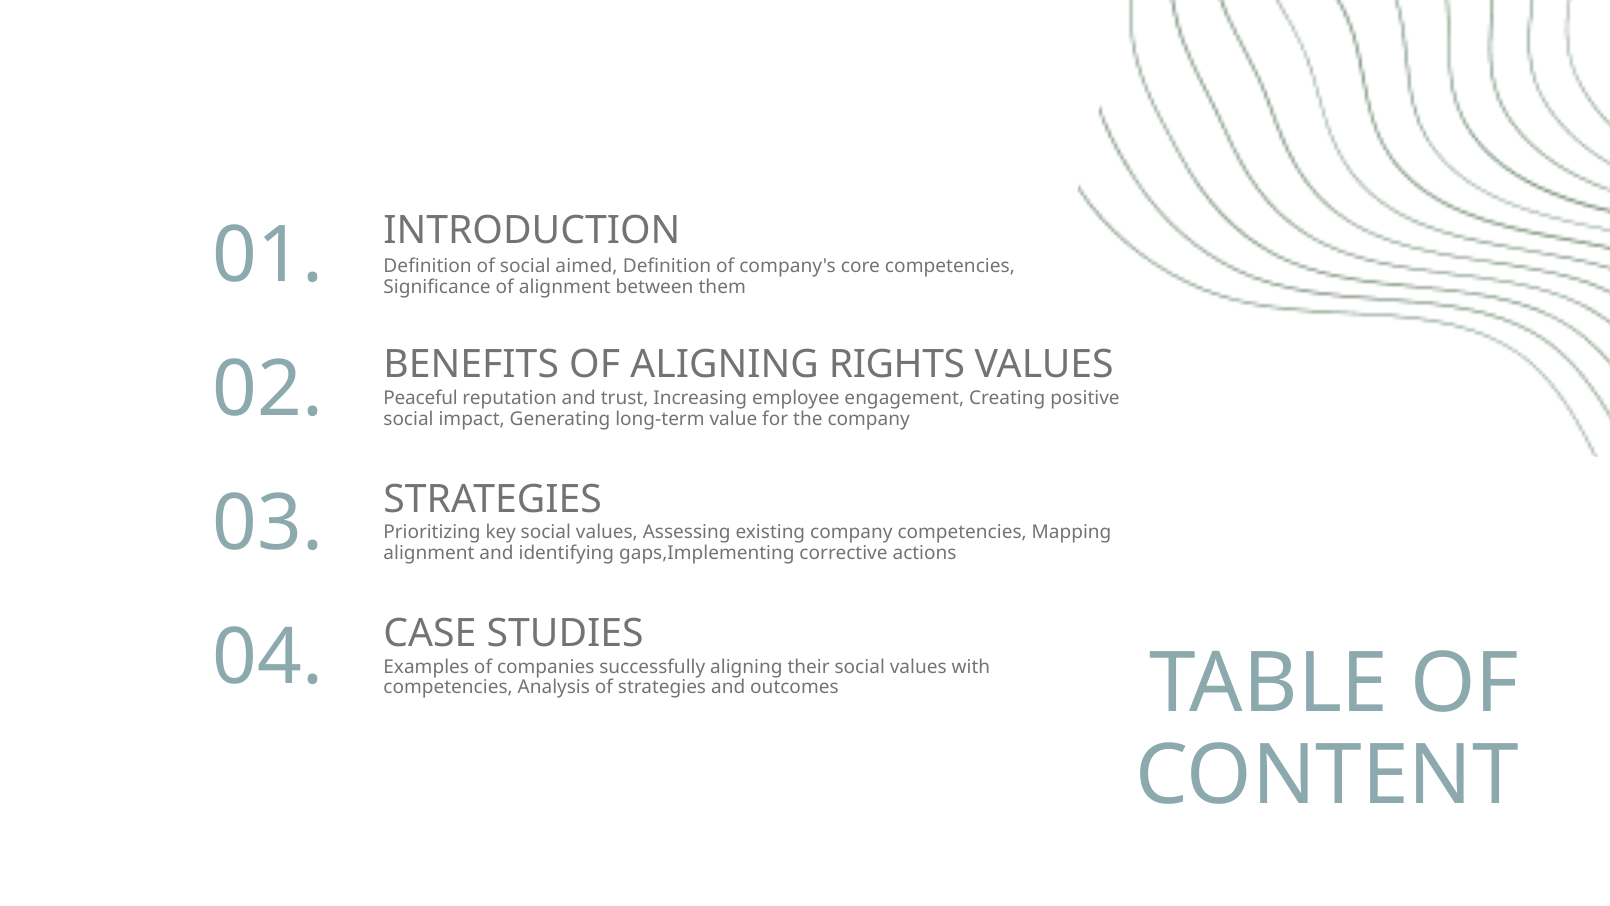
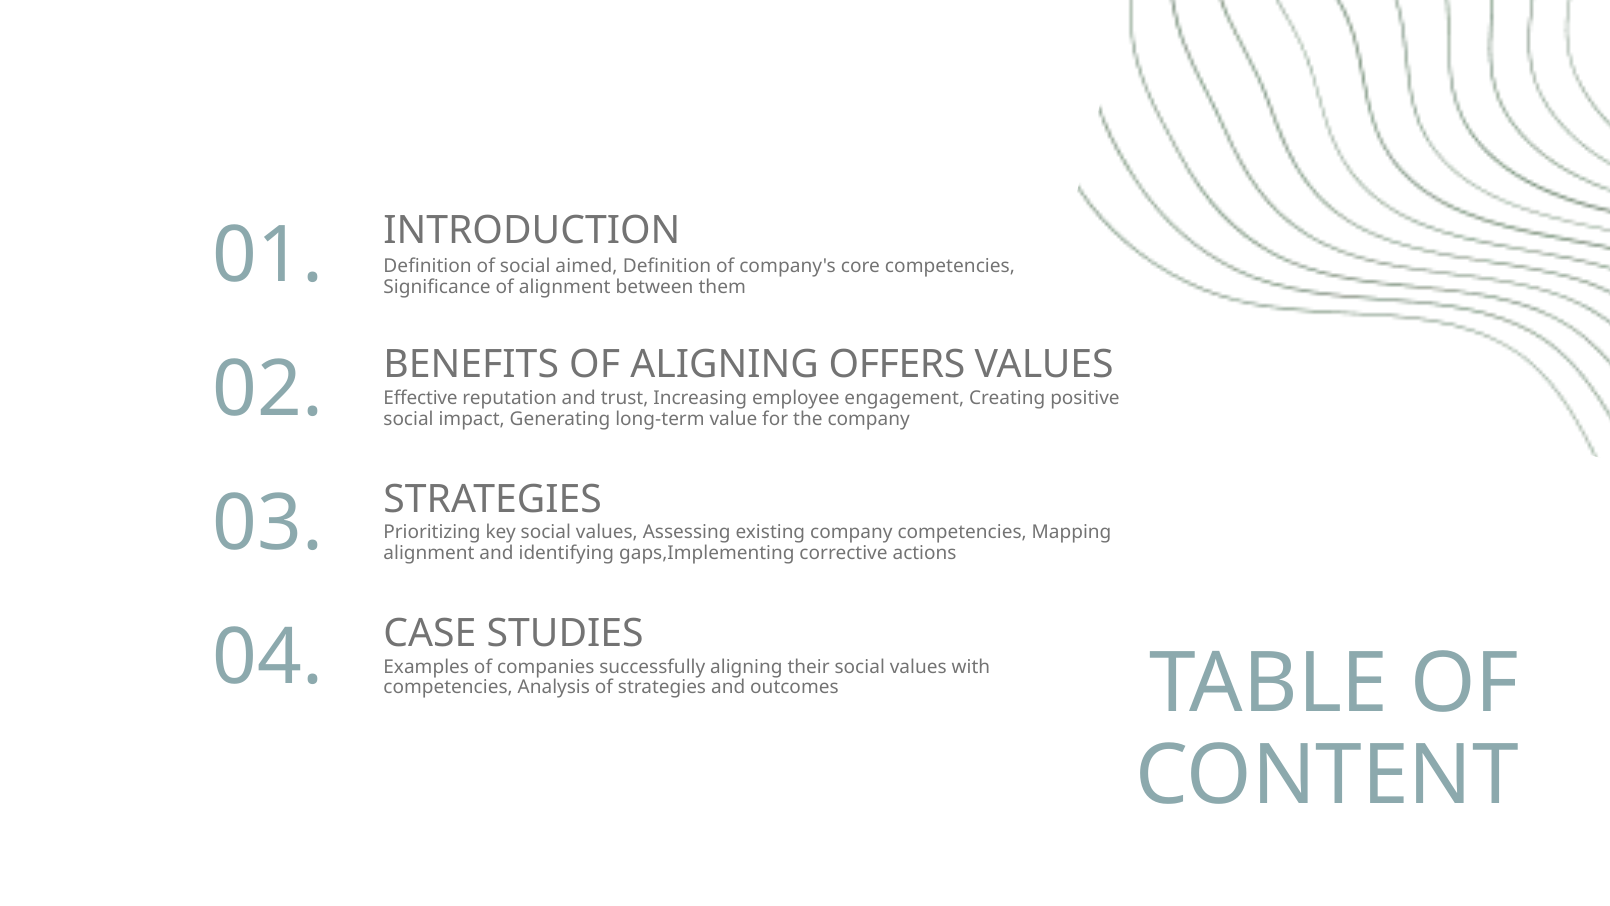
RIGHTS: RIGHTS -> OFFERS (897, 365)
Peaceful: Peaceful -> Effective (421, 398)
